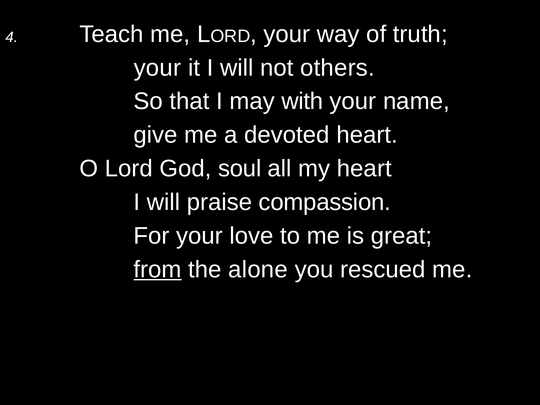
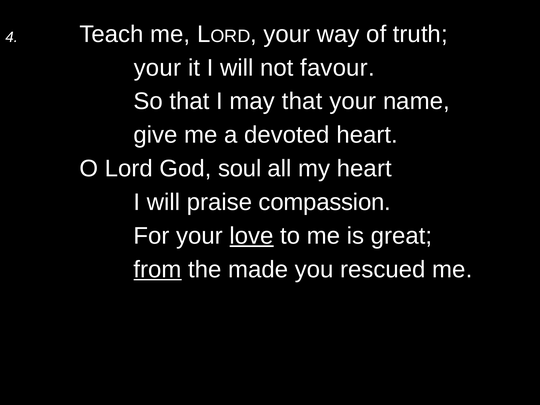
others: others -> favour (337, 68)
may with: with -> that (302, 101)
love underline: none -> present (252, 236)
alone: alone -> made (258, 269)
